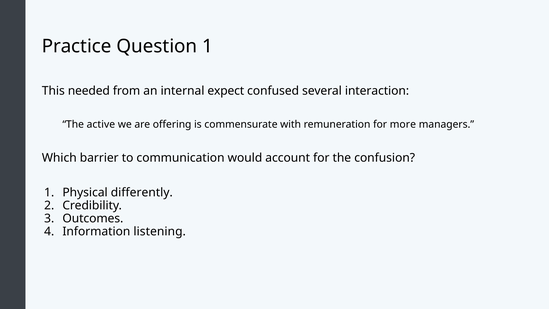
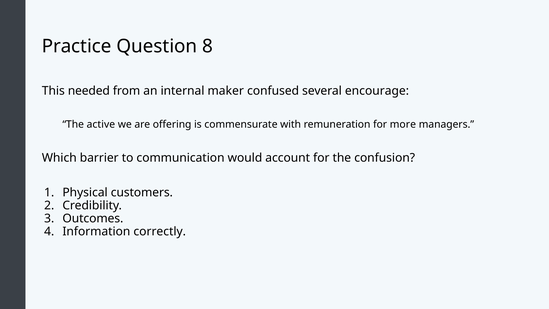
Question 1: 1 -> 8 (208, 46)
expect: expect -> maker (226, 91)
interaction: interaction -> encourage (377, 91)
differently: differently -> customers (142, 192)
listening: listening -> correctly (160, 231)
